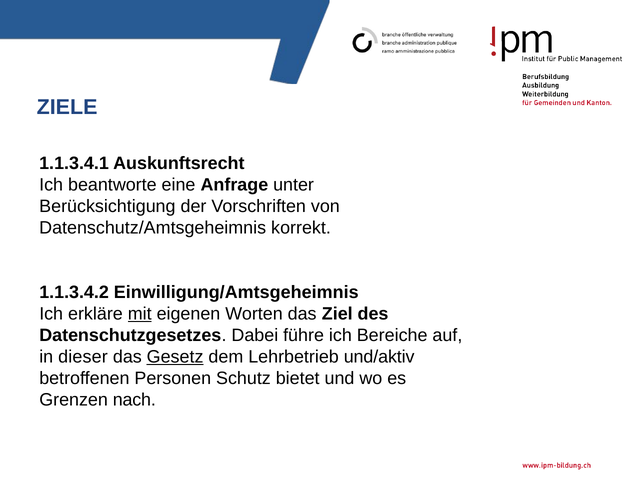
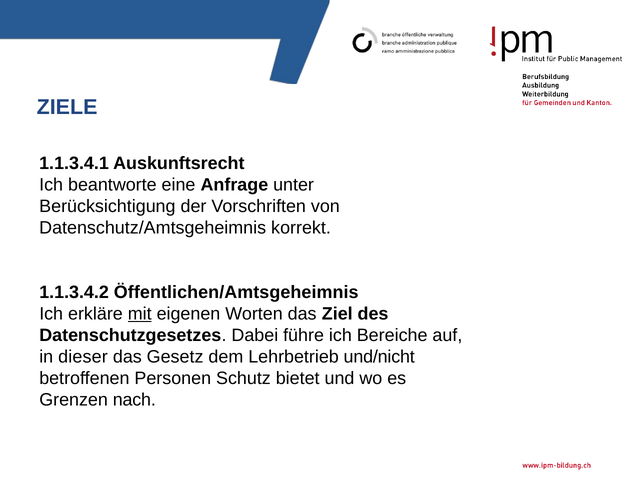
Einwilligung/Amtsgeheimnis: Einwilligung/Amtsgeheimnis -> Öffentlichen/Amtsgeheimnis (236, 293)
Gesetz underline: present -> none (175, 357)
und/aktiv: und/aktiv -> und/nicht (379, 357)
